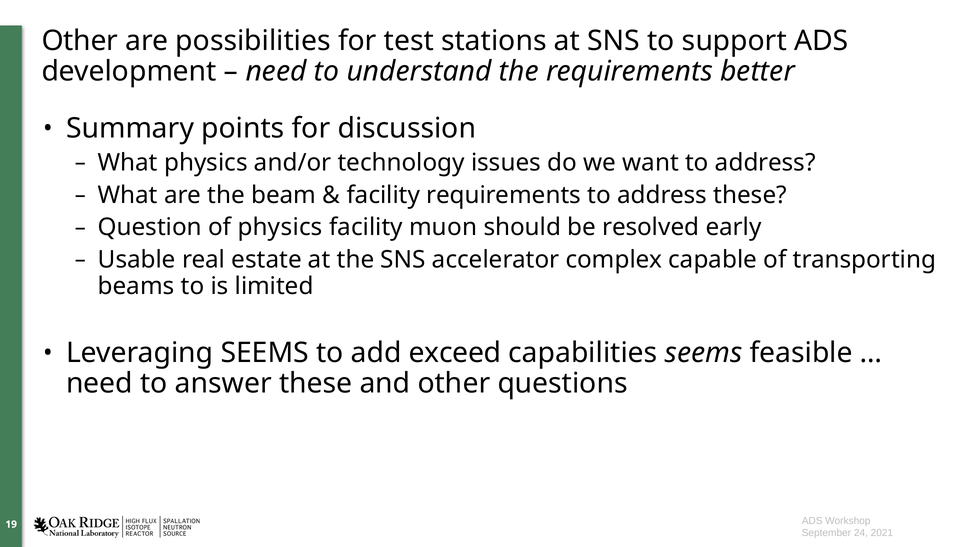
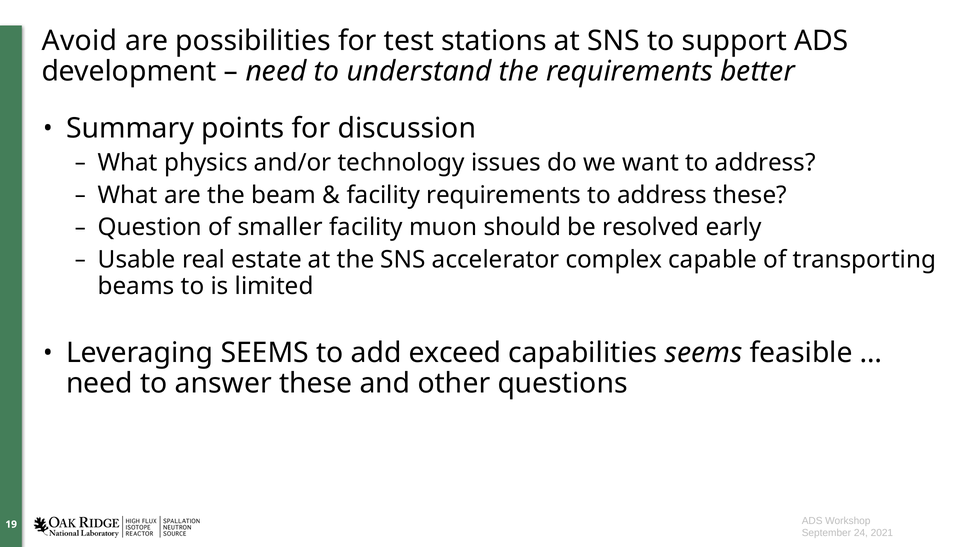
Other: Other -> Avoid (80, 41)
of physics: physics -> smaller (280, 227)
